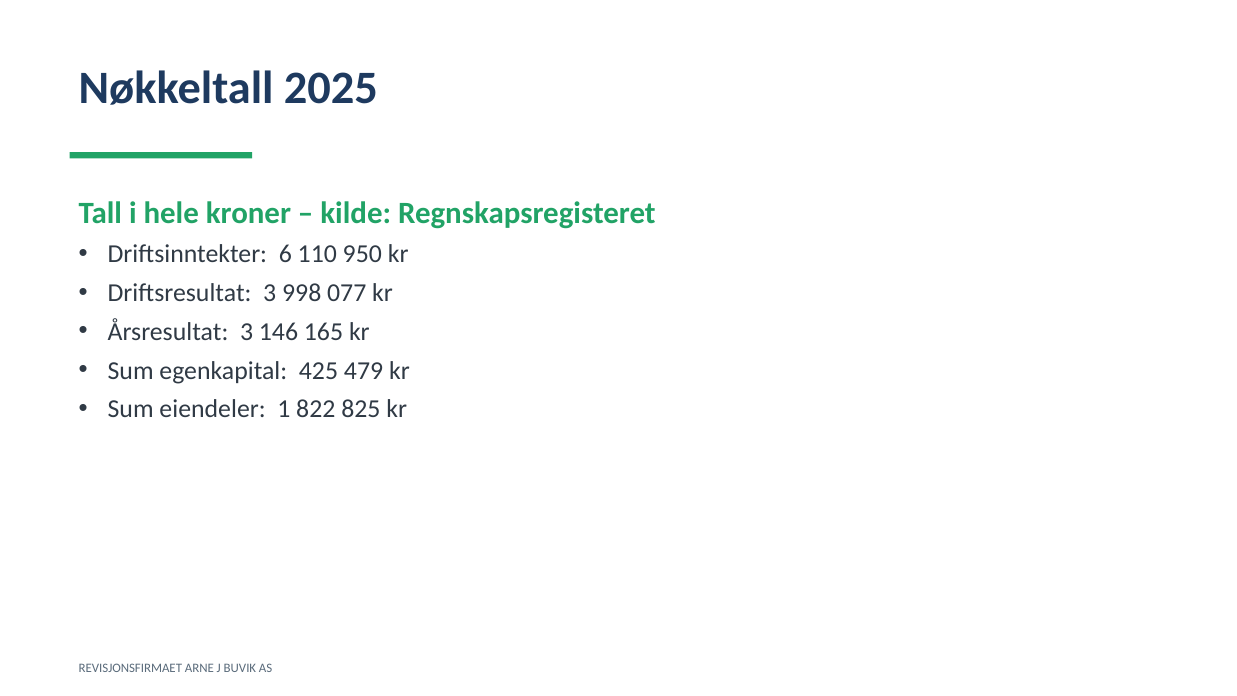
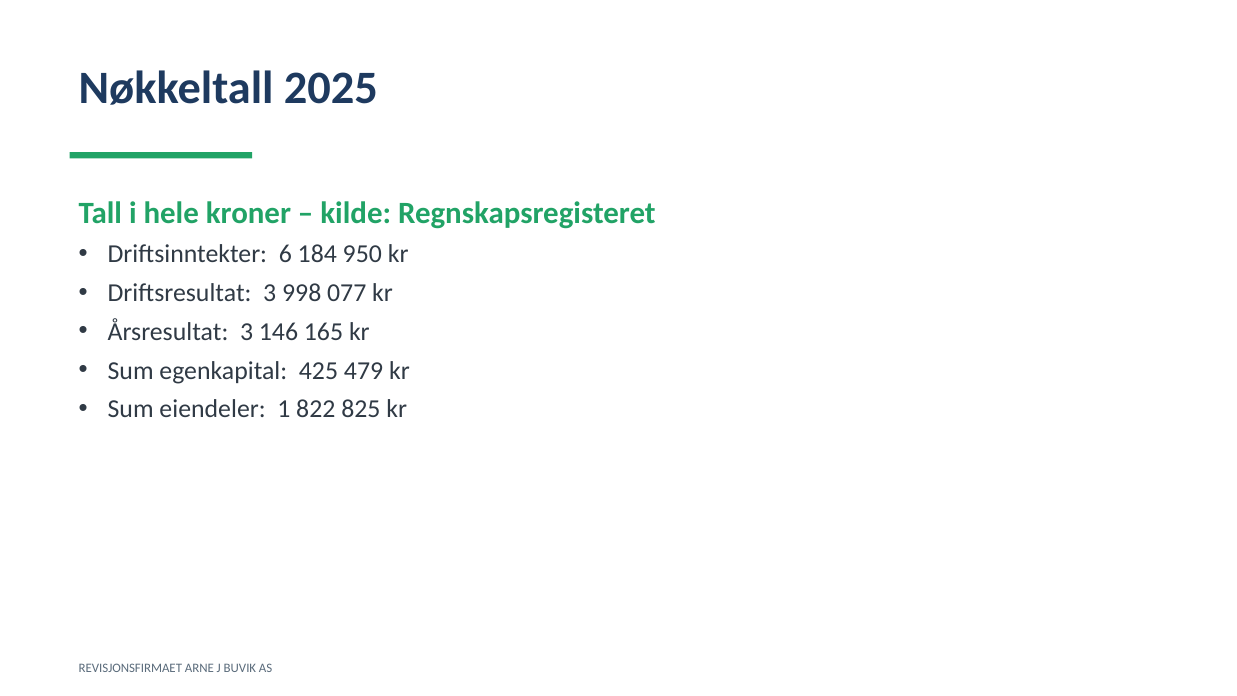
110: 110 -> 184 (317, 254)
